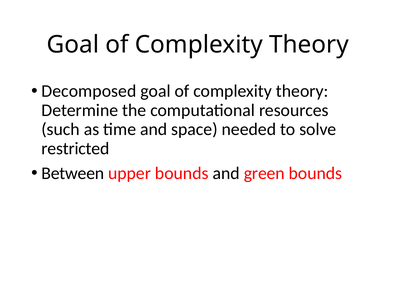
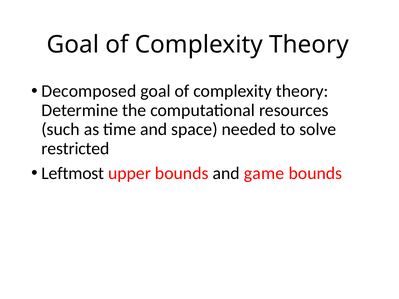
Between: Between -> Leftmost (73, 173)
green: green -> game (264, 173)
